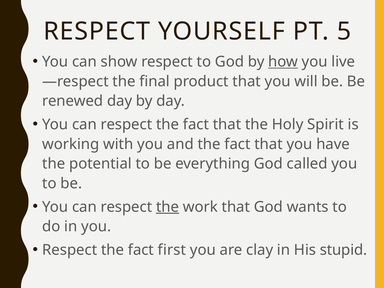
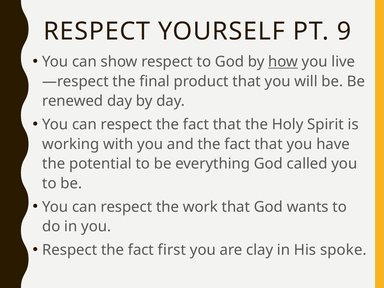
5: 5 -> 9 (344, 31)
the underline: present -> none (168, 207)
stupid: stupid -> spoke (343, 250)
